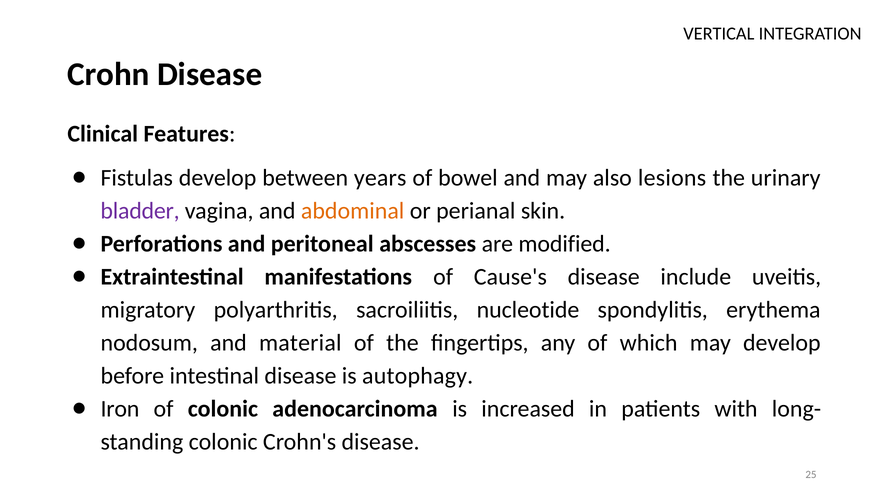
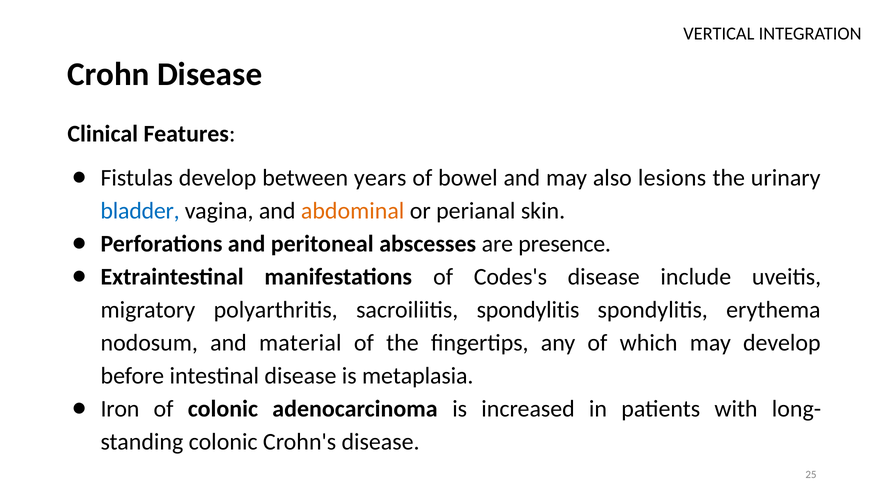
bladder colour: purple -> blue (140, 211)
modified: modified -> presence (565, 244)
Cause's: Cause's -> Codes's (510, 277)
sacroiliitis nucleotide: nucleotide -> spondylitis (528, 310)
autophagy: autophagy -> metaplasia (418, 376)
